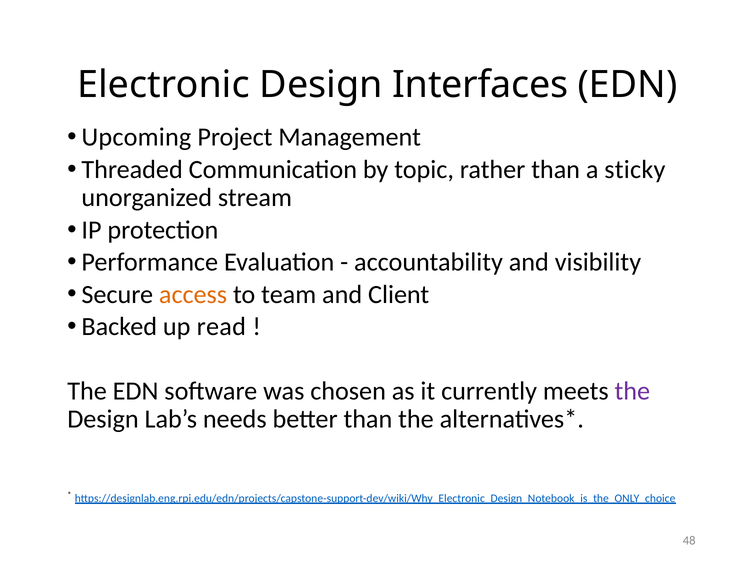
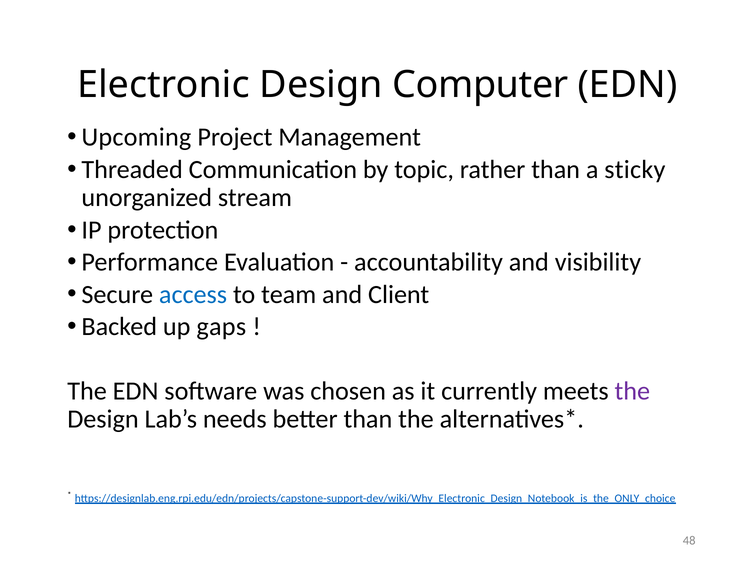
Interfaces: Interfaces -> Computer (480, 85)
access colour: orange -> blue (193, 295)
read: read -> gaps (221, 327)
